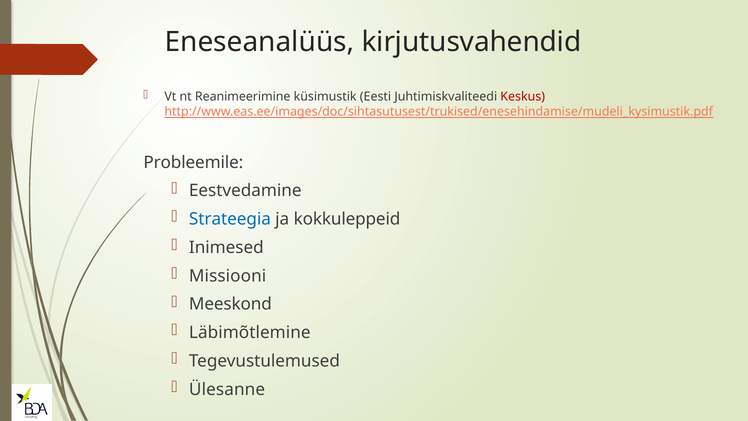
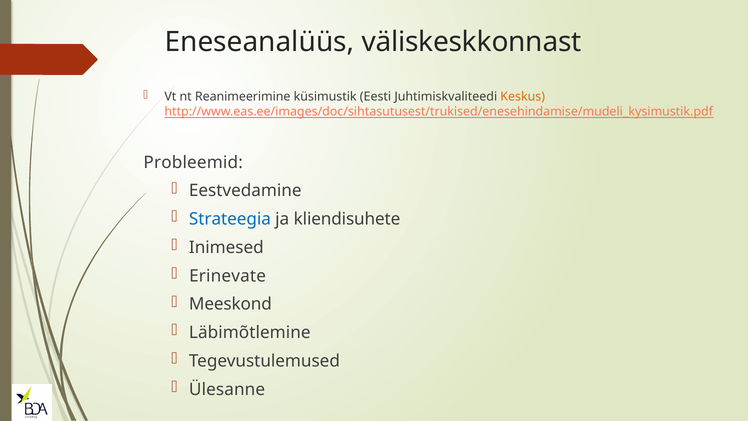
kirjutusvahendid: kirjutusvahendid -> väliskeskkonnast (471, 42)
Keskus colour: red -> orange (523, 97)
Probleemile: Probleemile -> Probleemid (193, 162)
kokkuleppeid: kokkuleppeid -> kliendisuhete (347, 219)
Missiooni: Missiooni -> Erinevate (228, 276)
